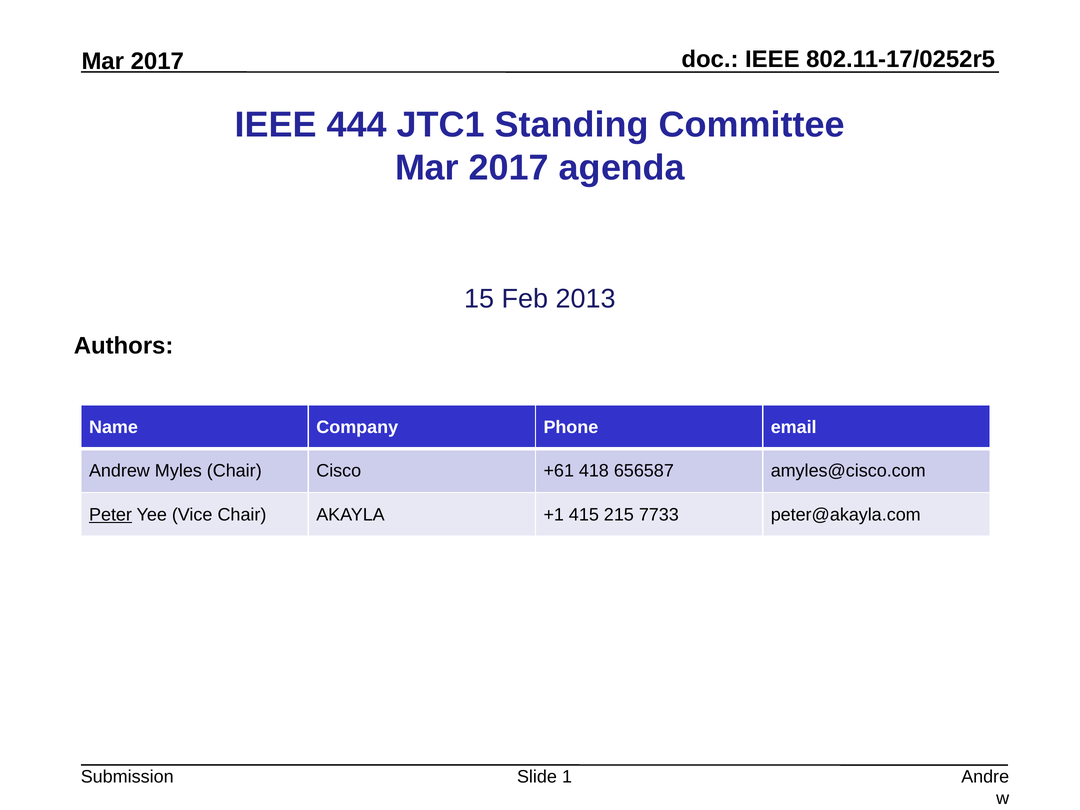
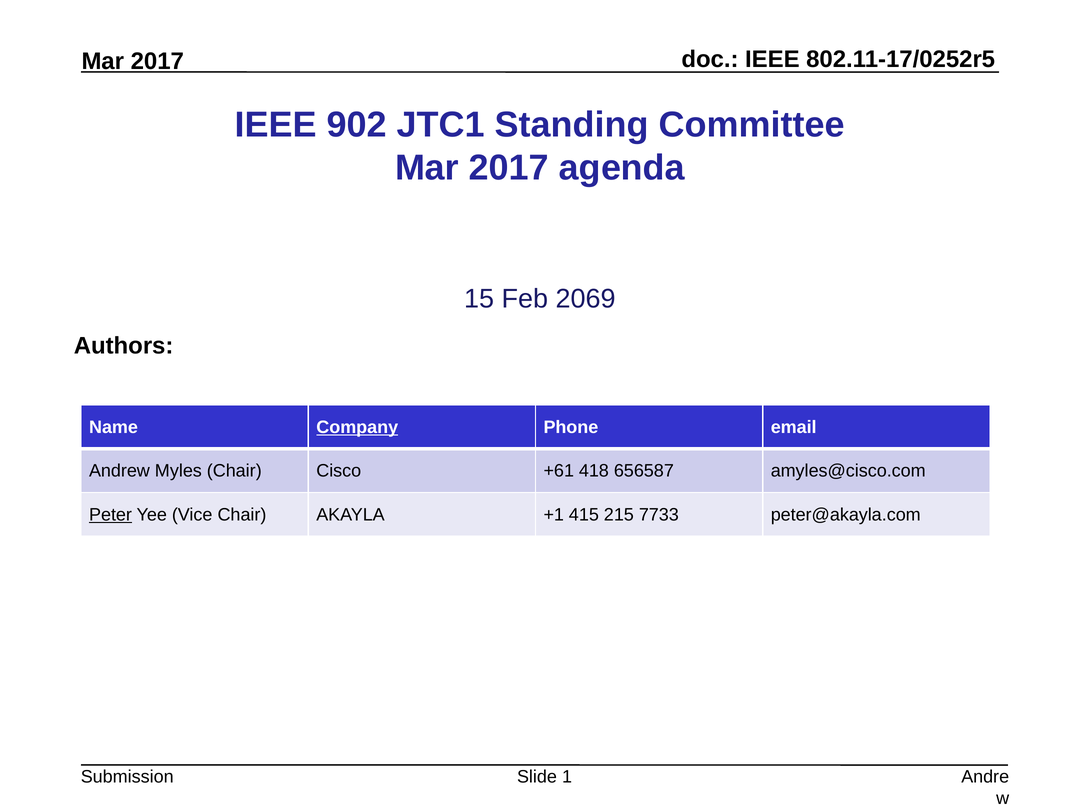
444: 444 -> 902 (357, 125)
2013: 2013 -> 2069 (586, 299)
Company underline: none -> present (357, 427)
